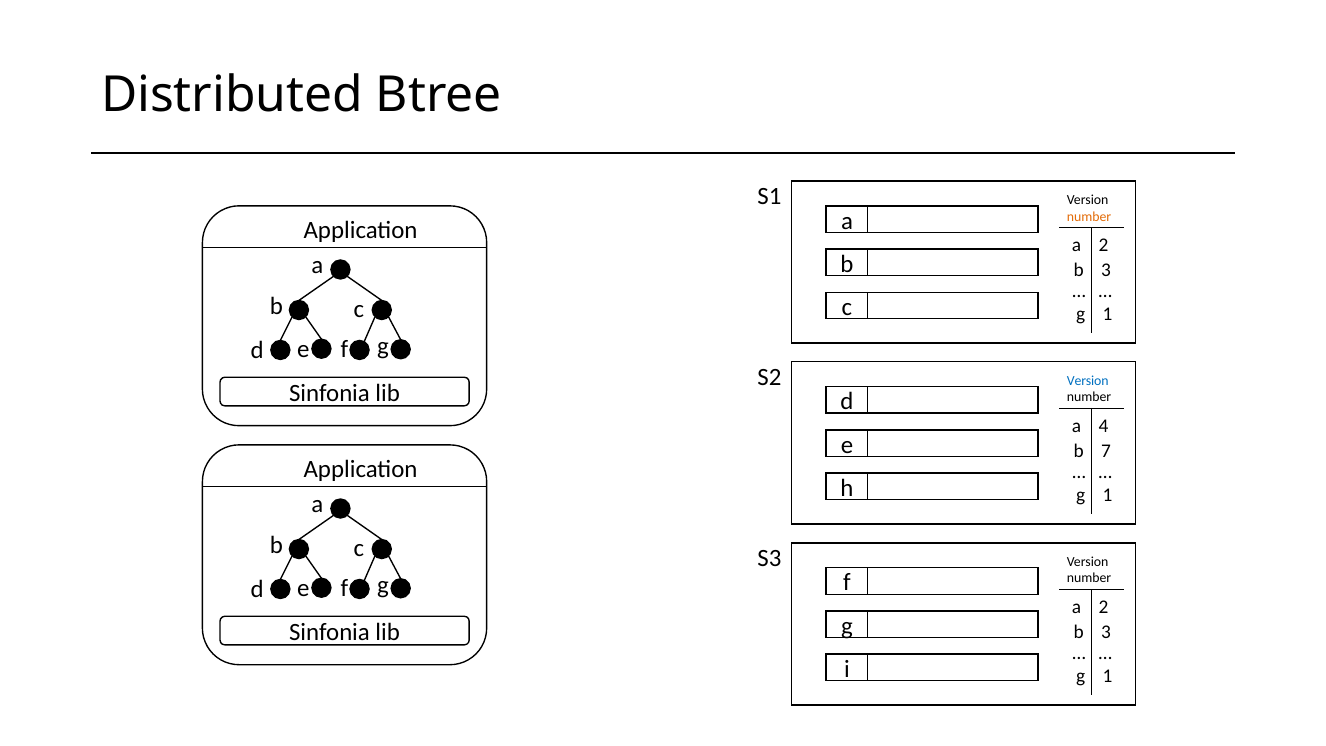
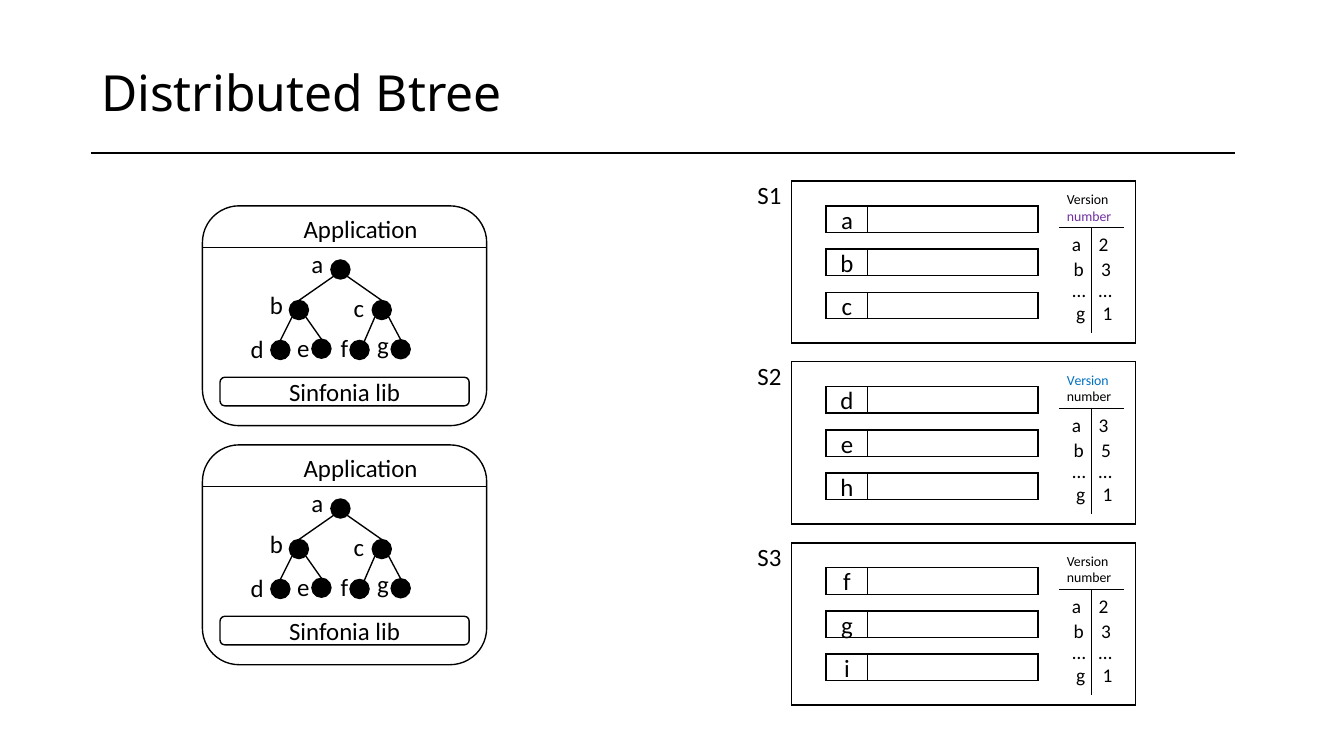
number colour: orange -> purple (1089, 216)
a 4: 4 -> 3 (1103, 426)
7: 7 -> 5 (1106, 451)
